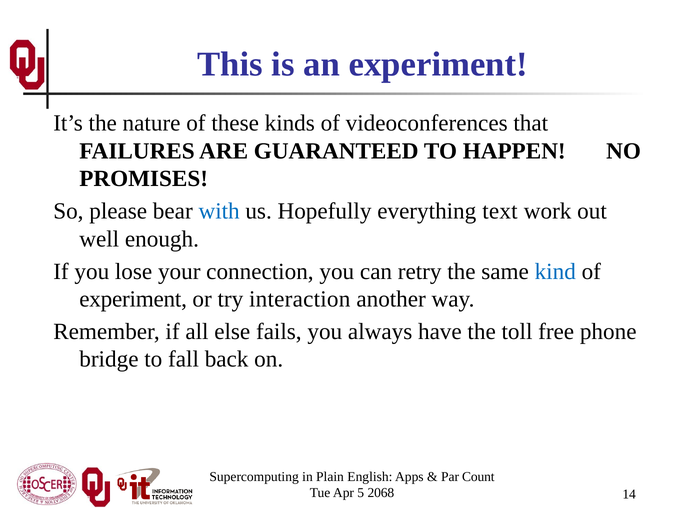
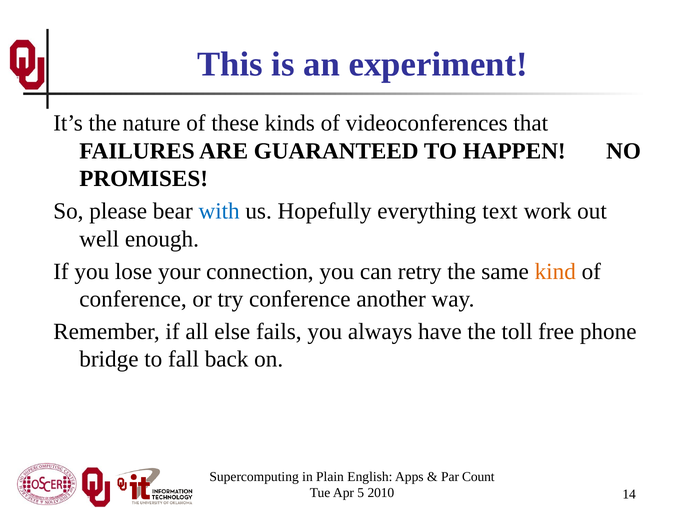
kind colour: blue -> orange (555, 272)
experiment: experiment -> conference (133, 299)
try interaction: interaction -> conference (300, 299)
2068: 2068 -> 2010 (381, 493)
